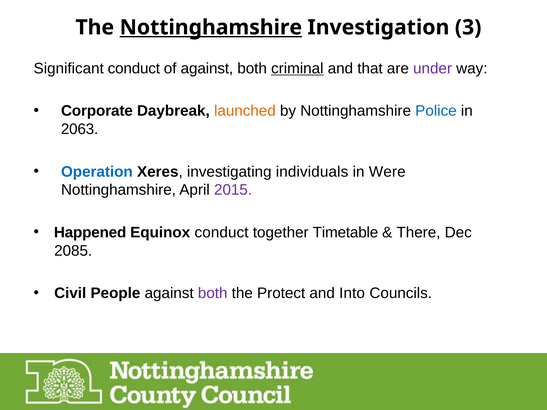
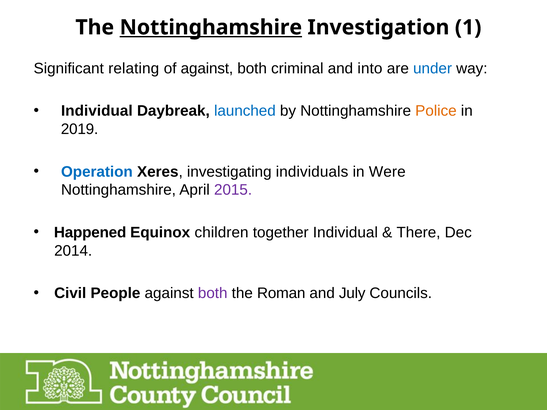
3: 3 -> 1 (468, 27)
Significant conduct: conduct -> relating (134, 68)
criminal underline: present -> none (297, 68)
that: that -> into (370, 68)
under colour: purple -> blue (433, 68)
Corporate: Corporate -> Individual (97, 111)
launched colour: orange -> blue (245, 111)
Police colour: blue -> orange (436, 111)
2063: 2063 -> 2019 (80, 129)
Equinox conduct: conduct -> children (222, 233)
together Timetable: Timetable -> Individual (345, 233)
2085: 2085 -> 2014 (73, 251)
Protect: Protect -> Roman (281, 293)
Into: Into -> July (352, 293)
